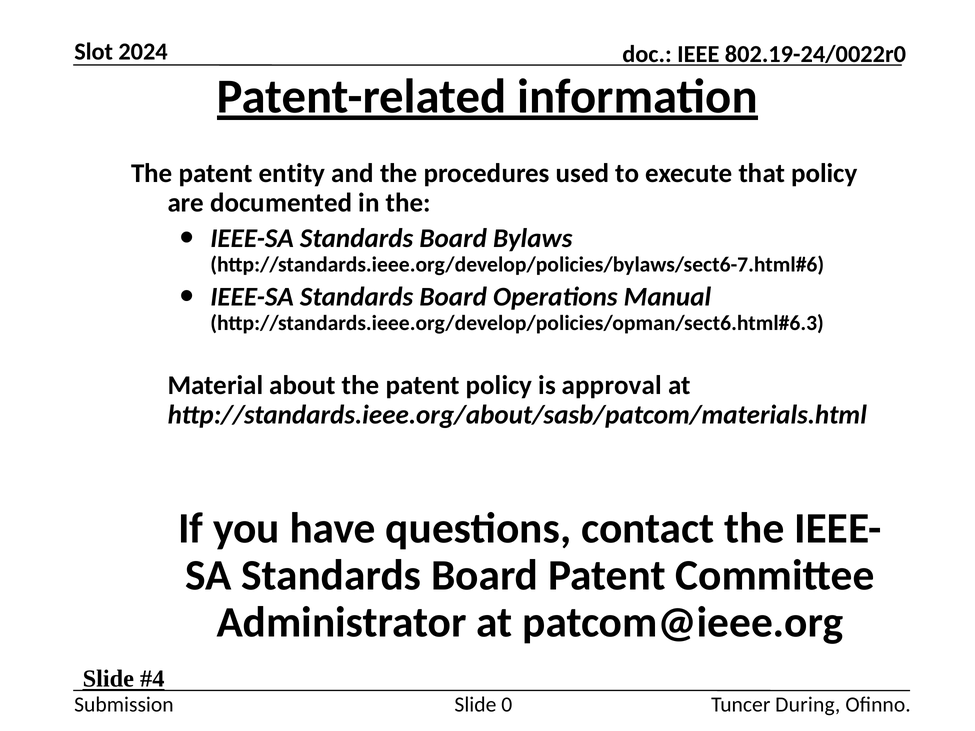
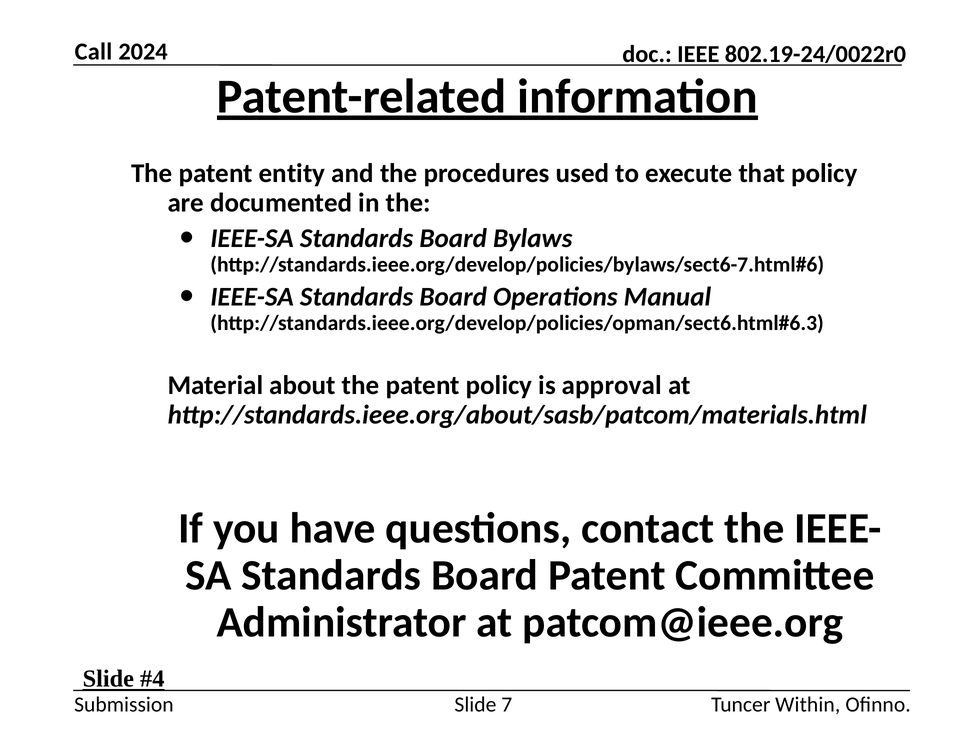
Slot: Slot -> Call (93, 52)
0: 0 -> 7 (507, 705)
During: During -> Within (808, 705)
